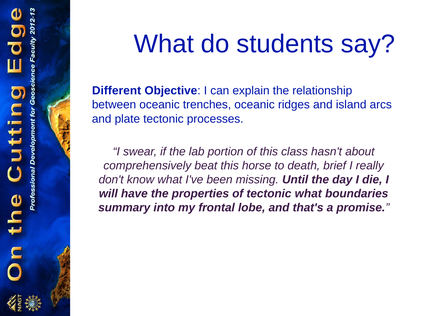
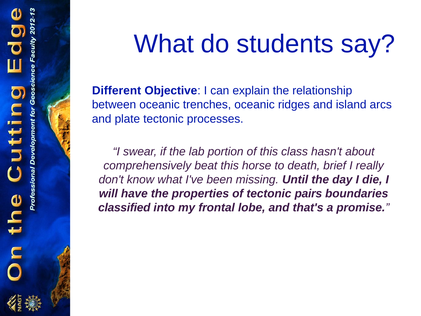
tectonic what: what -> pairs (308, 194)
summary: summary -> classified (124, 208)
